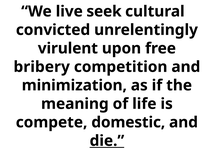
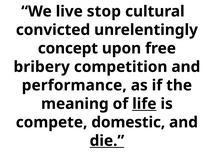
seek: seek -> stop (104, 11)
virulent: virulent -> concept (68, 48)
minimization: minimization -> performance (74, 85)
life underline: none -> present (144, 104)
